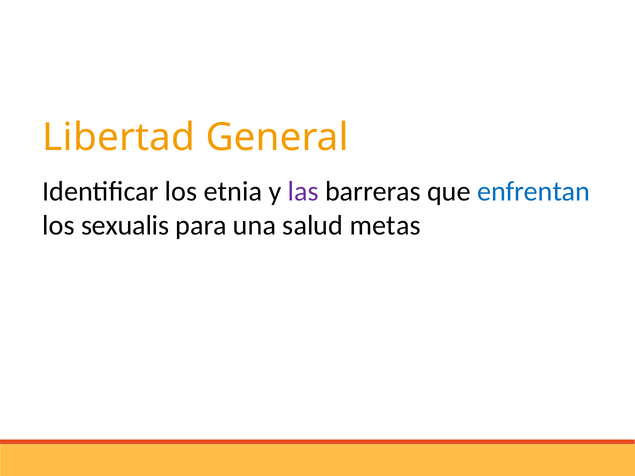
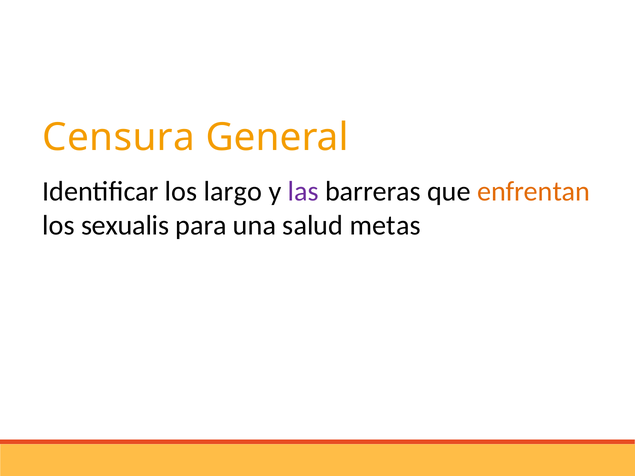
Libertad: Libertad -> Censura (119, 138)
etnia: etnia -> largo (233, 191)
enfrentan colour: blue -> orange (534, 191)
